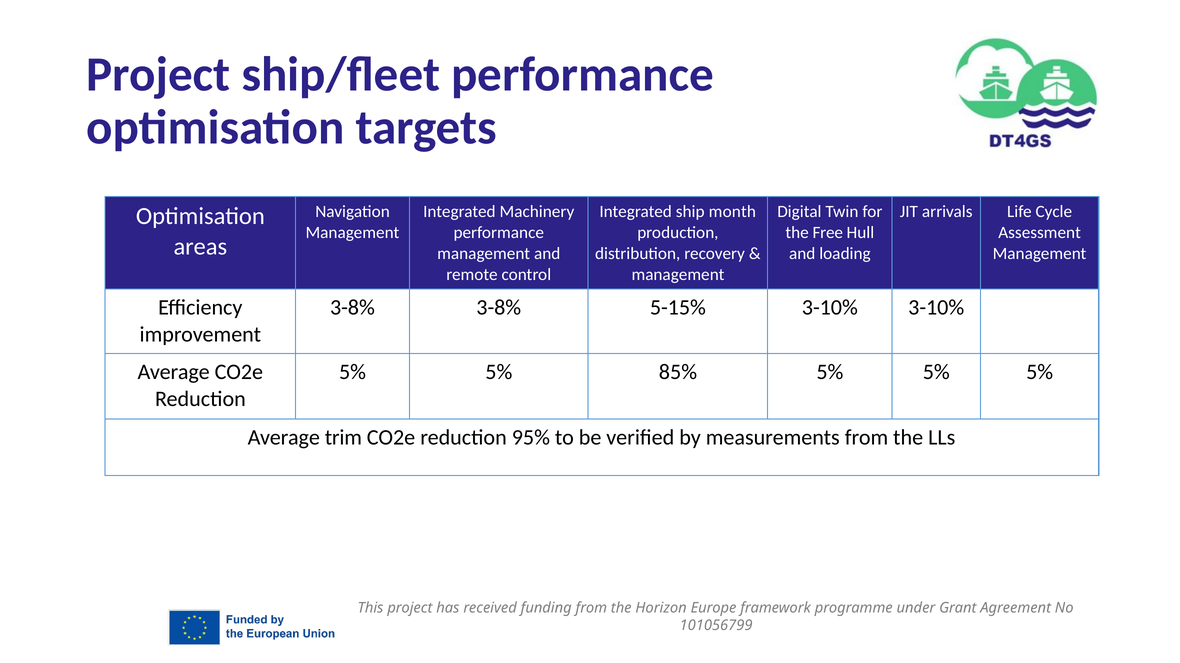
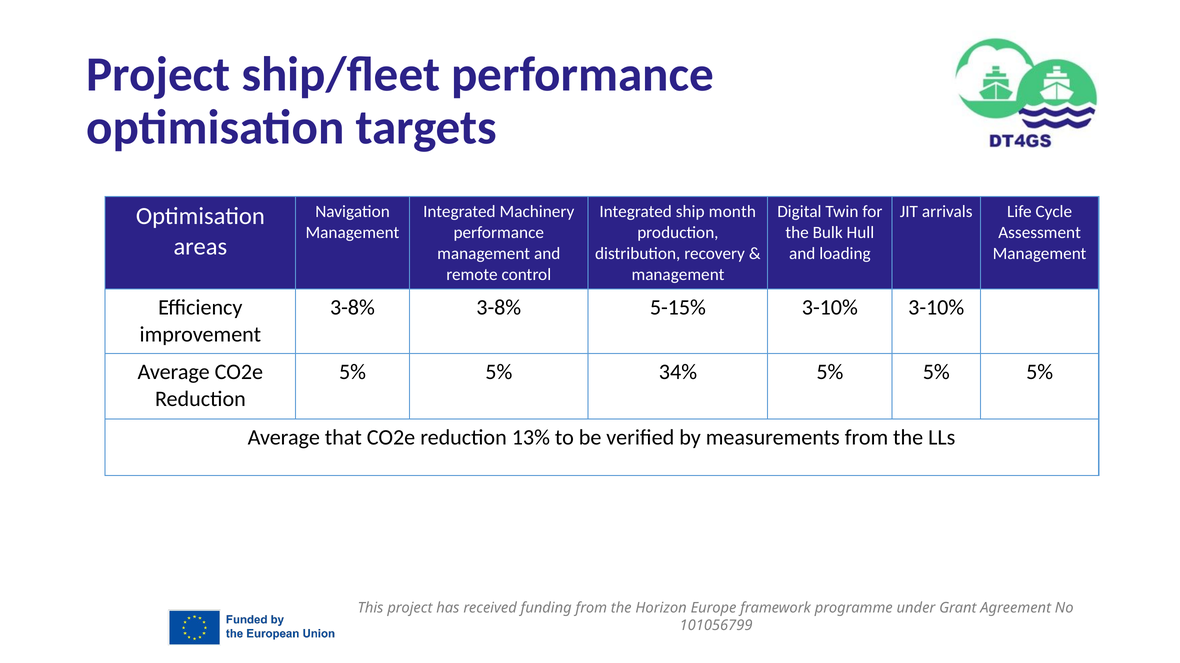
Free: Free -> Bulk (828, 233)
85%: 85% -> 34% (678, 372)
trim: trim -> that (343, 438)
95%: 95% -> 13% (531, 438)
